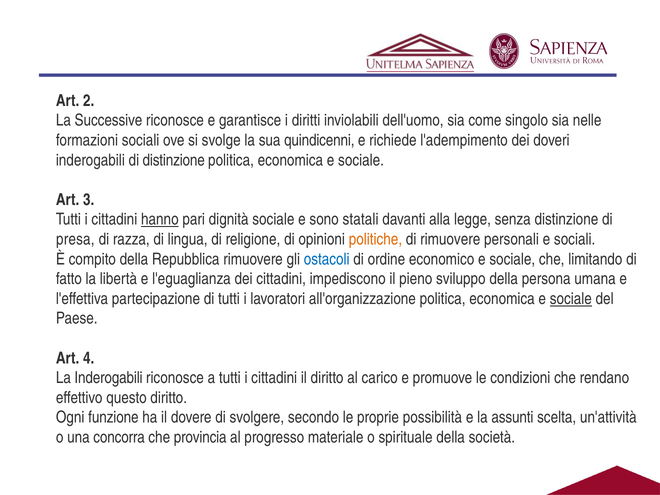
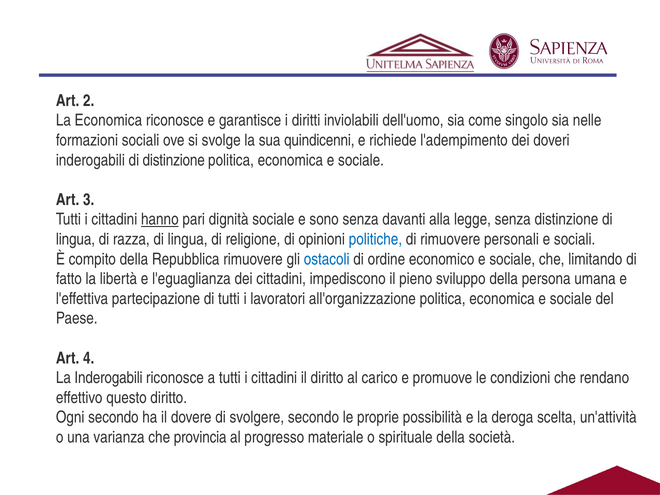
La Successive: Successive -> Economica (108, 120)
sono statali: statali -> senza (361, 219)
presa: presa -> lingua (75, 239)
politiche colour: orange -> blue (375, 239)
sociale underline: present -> none (571, 299)
Ogni funzione: funzione -> secondo (113, 417)
assunti: assunti -> deroga (512, 417)
concorra: concorra -> varianza (119, 437)
